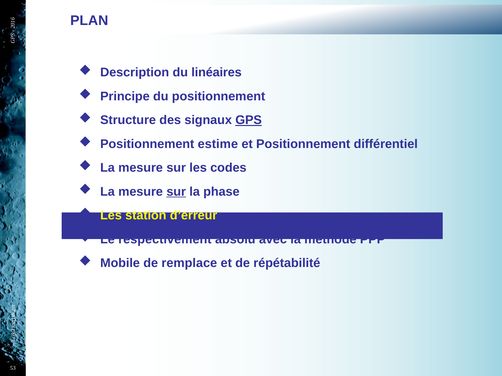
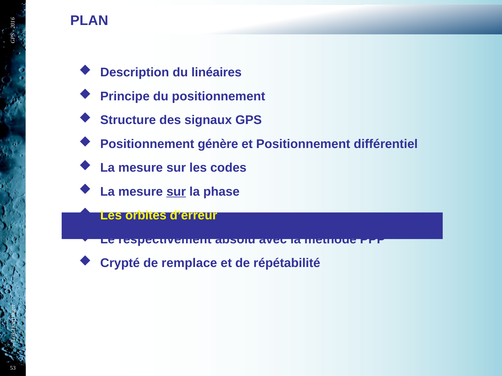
GPS underline: present -> none (249, 120)
estime: estime -> génère (218, 144)
station: station -> orbites (146, 216)
Mobile: Mobile -> Crypté (120, 263)
